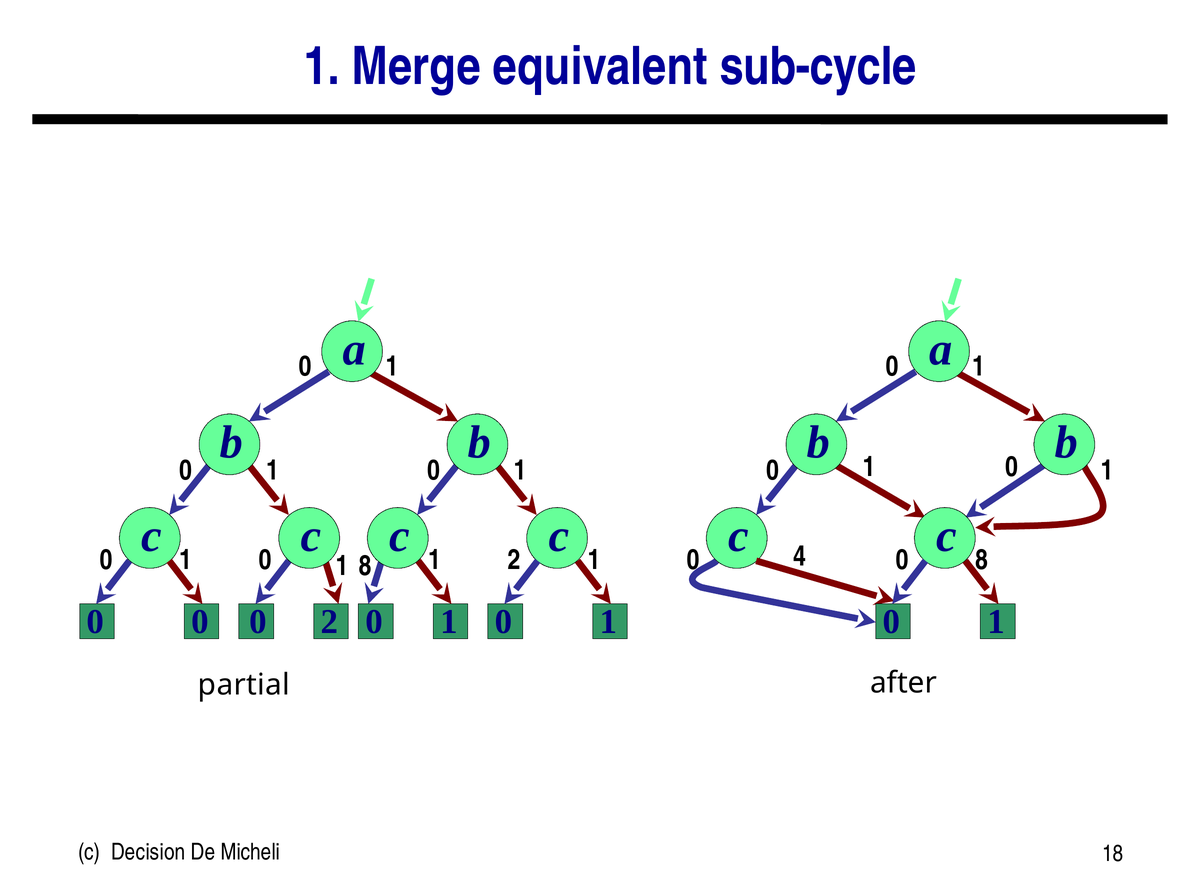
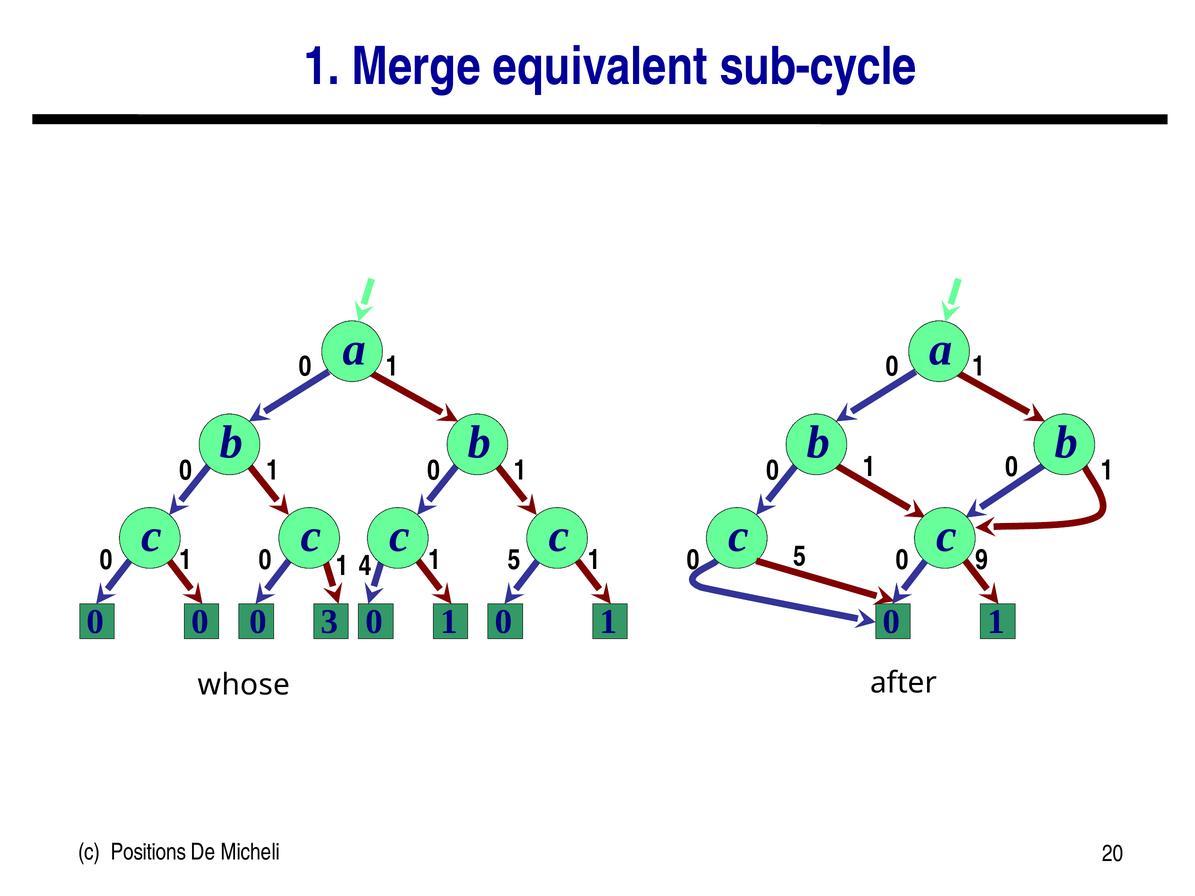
1 8: 8 -> 4 (365, 566)
1 2: 2 -> 5 (514, 560)
0 4: 4 -> 5 (800, 557)
0 8: 8 -> 9 (982, 560)
0 2: 2 -> 3 (329, 622)
partial: partial -> whose (244, 685)
Decision: Decision -> Positions (148, 852)
18: 18 -> 20 (1113, 854)
